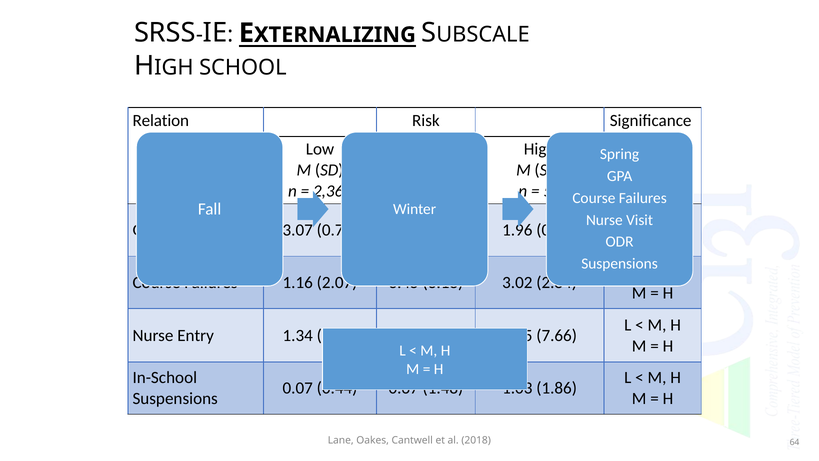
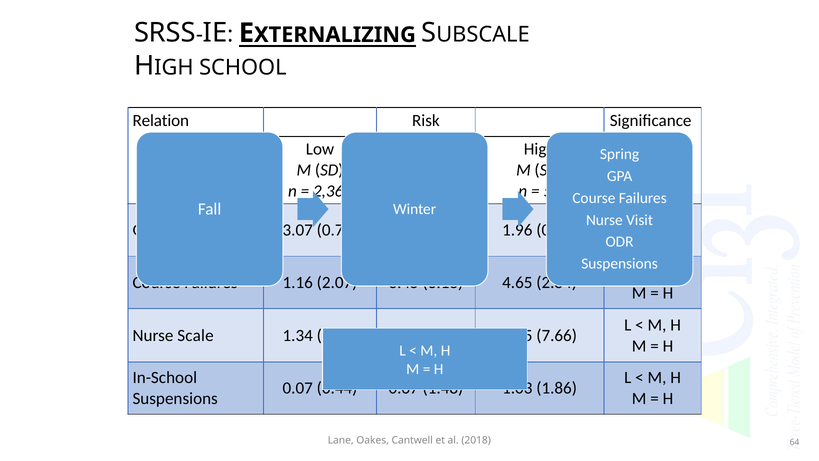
3.02: 3.02 -> 4.65 (517, 282)
Entry: Entry -> Scale (195, 335)
